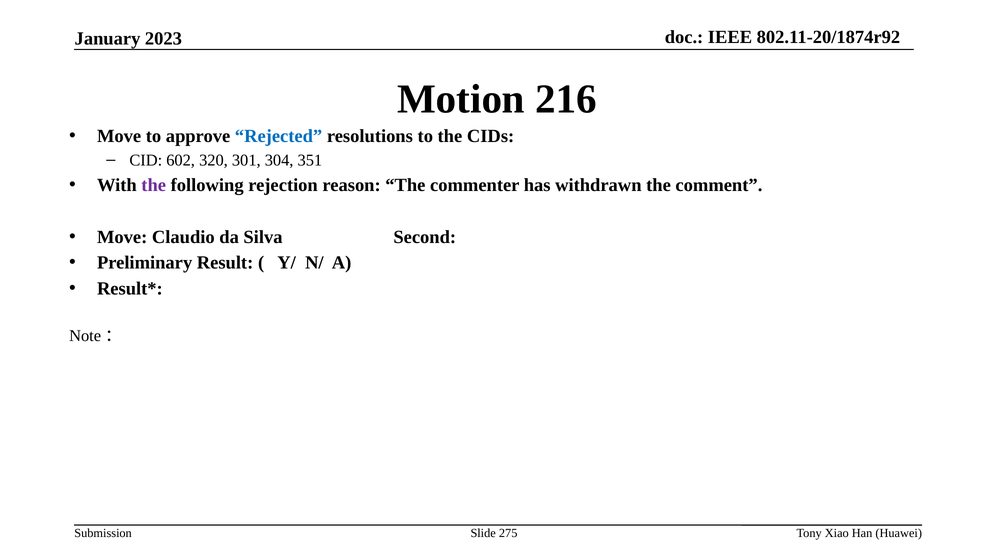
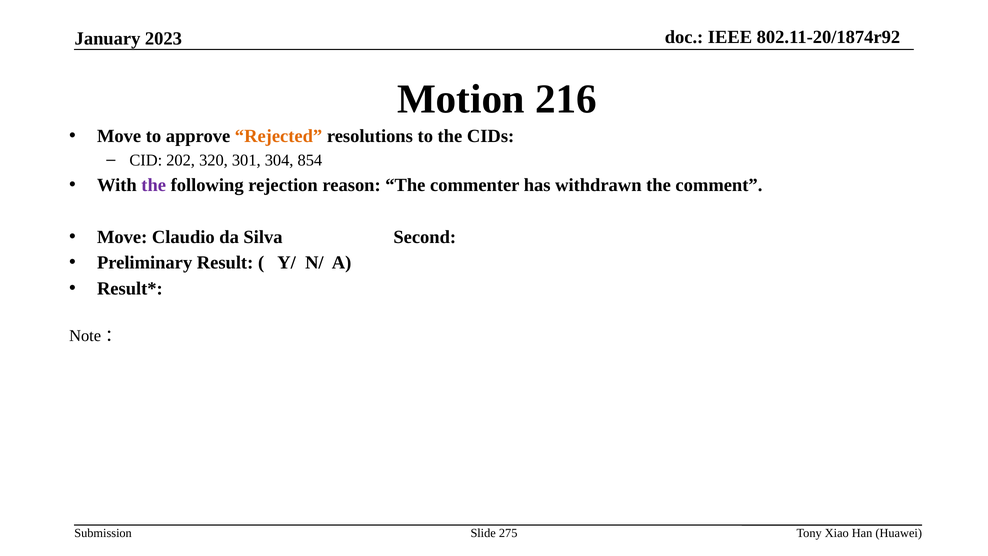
Rejected colour: blue -> orange (279, 136)
602: 602 -> 202 (181, 160)
351: 351 -> 854 (310, 160)
